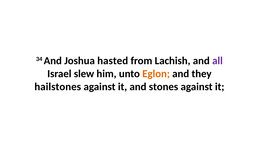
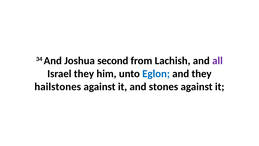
hasted: hasted -> second (113, 61)
Israel slew: slew -> they (84, 74)
Eglon colour: orange -> blue (156, 74)
